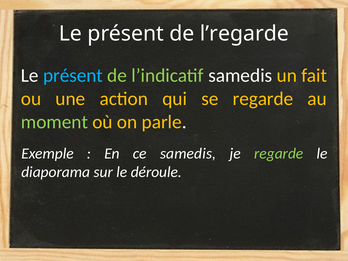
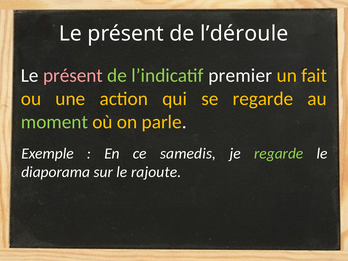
l’regarde: l’regarde -> l’déroule (244, 34)
présent colour: light blue -> pink (73, 76)
l’indicatif samedis: samedis -> premier (240, 76)
déroule: déroule -> rajoute (156, 172)
